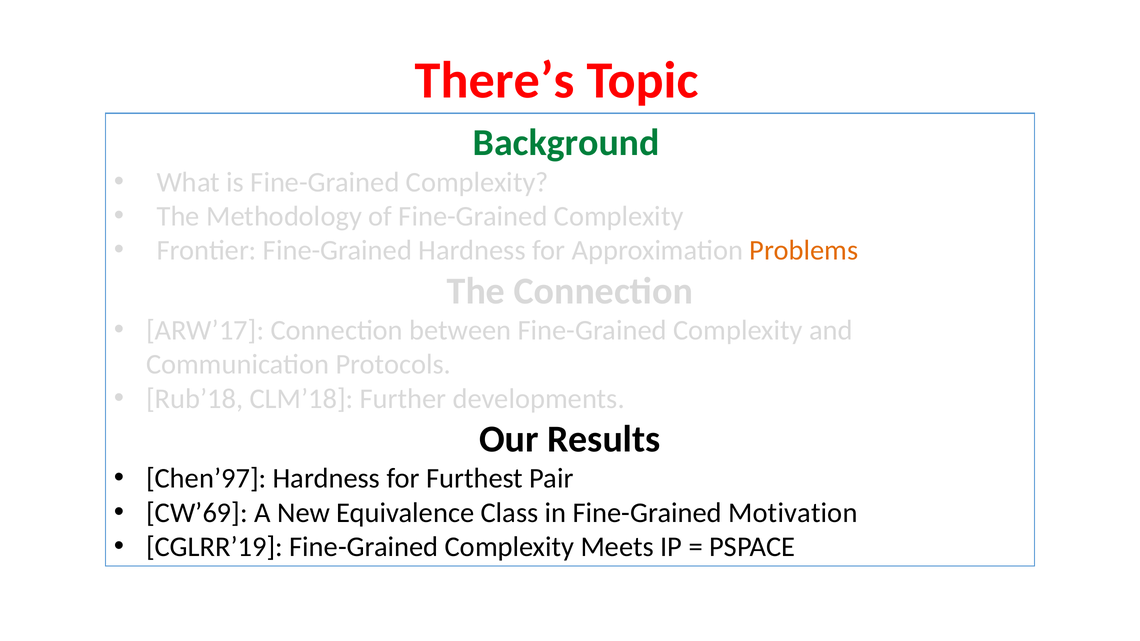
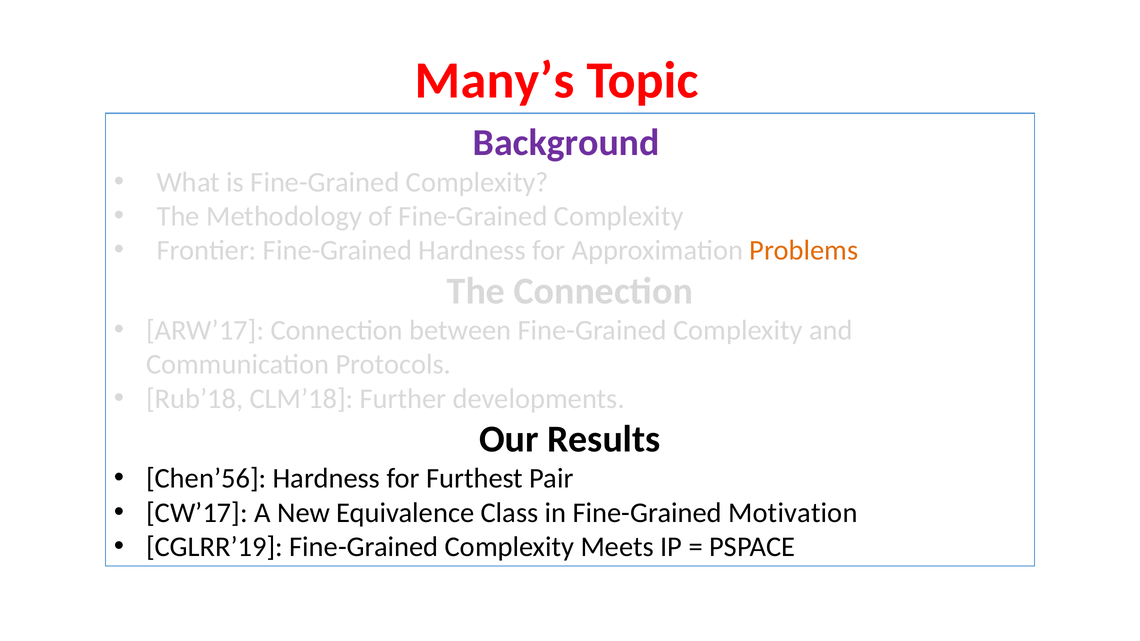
There’s: There’s -> Many’s (495, 81)
Background colour: green -> purple (566, 143)
Chen’97: Chen’97 -> Chen’56 (206, 479)
CW’69: CW’69 -> CW’17 (197, 513)
